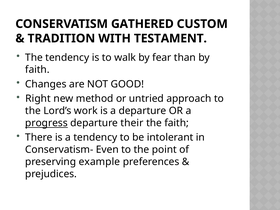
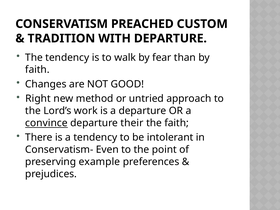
GATHERED: GATHERED -> PREACHED (142, 24)
WITH TESTAMENT: TESTAMENT -> DEPARTURE (170, 38)
progress: progress -> convince (46, 123)
